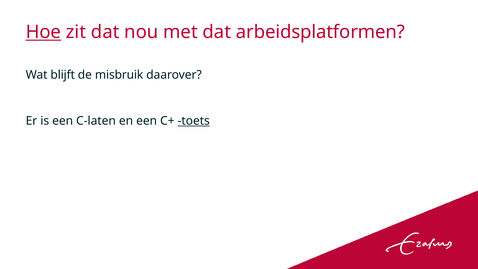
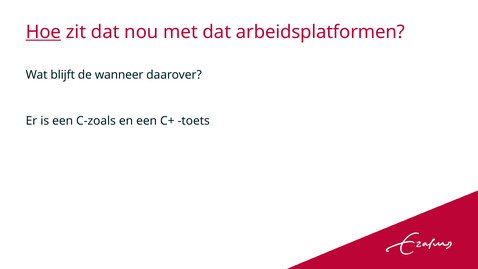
misbruik: misbruik -> wanneer (119, 75)
C-laten: C-laten -> C-zoals (96, 121)
toets underline: present -> none (194, 121)
